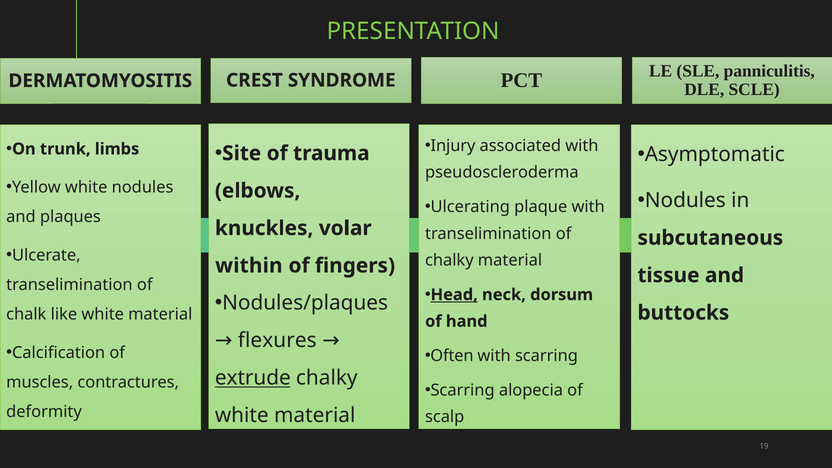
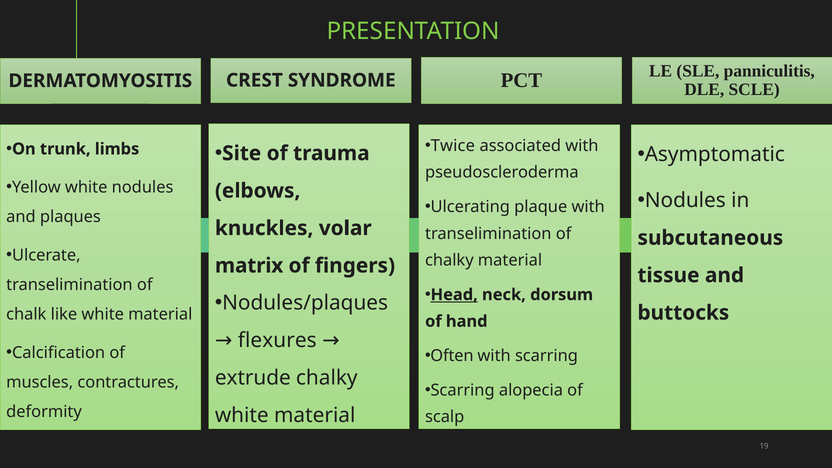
Injury: Injury -> Twice (453, 146)
within: within -> matrix (249, 266)
extrude underline: present -> none (253, 378)
